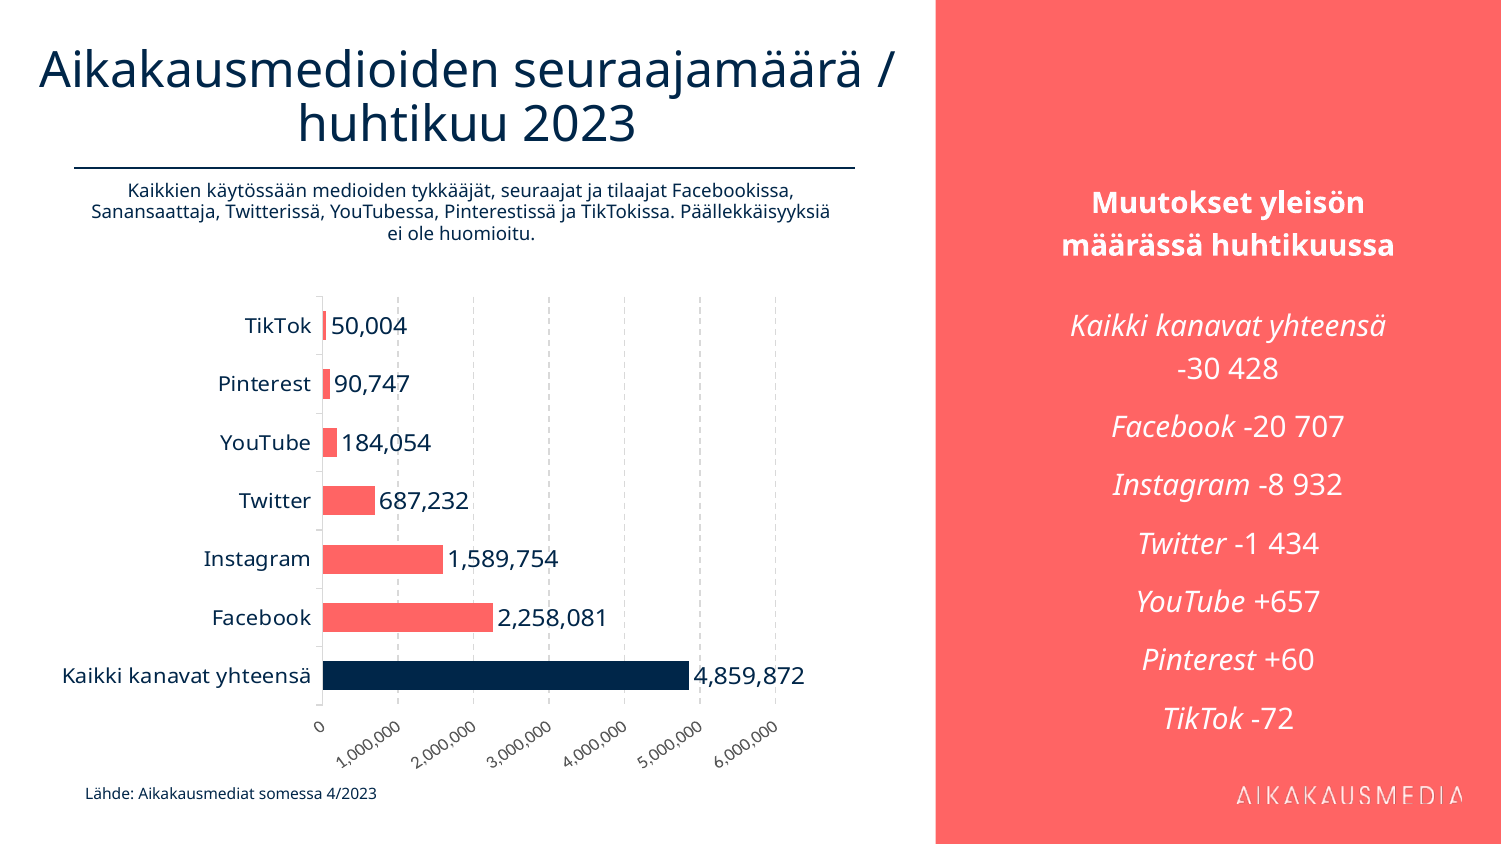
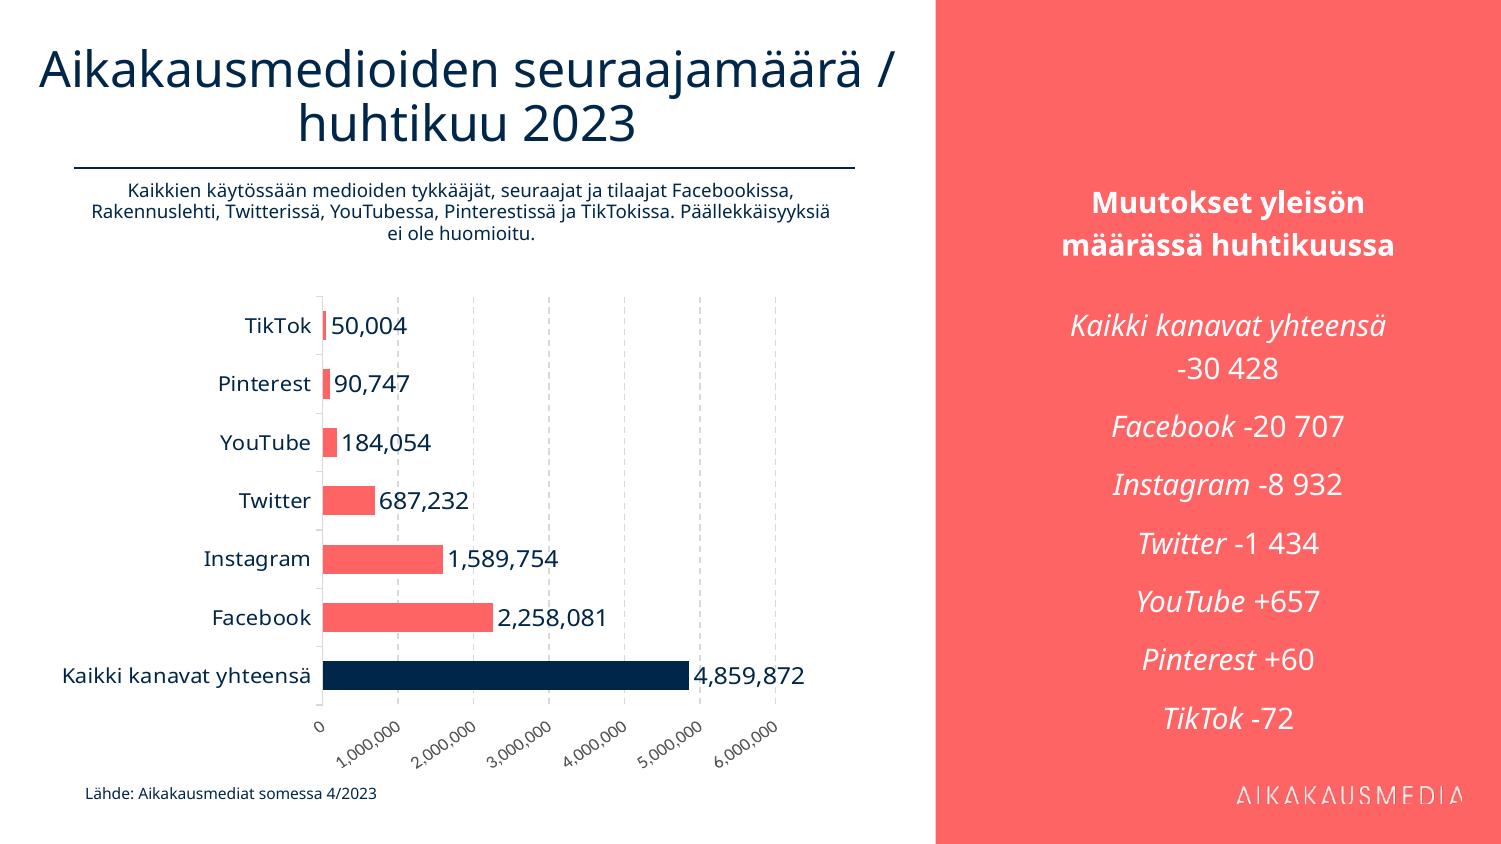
Sanansaattaja: Sanansaattaja -> Rakennuslehti (156, 213)
